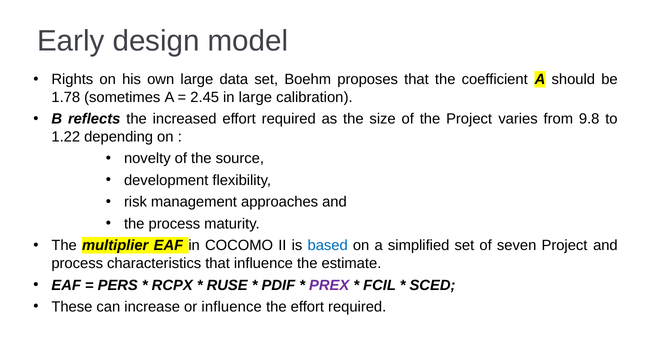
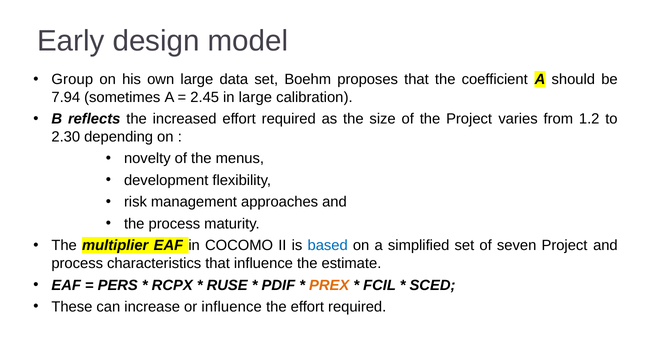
Rights: Rights -> Group (72, 79)
1.78: 1.78 -> 7.94 (66, 97)
9.8: 9.8 -> 1.2 (589, 119)
1.22: 1.22 -> 2.30 (66, 137)
source: source -> menus (240, 158)
PREX colour: purple -> orange (329, 285)
